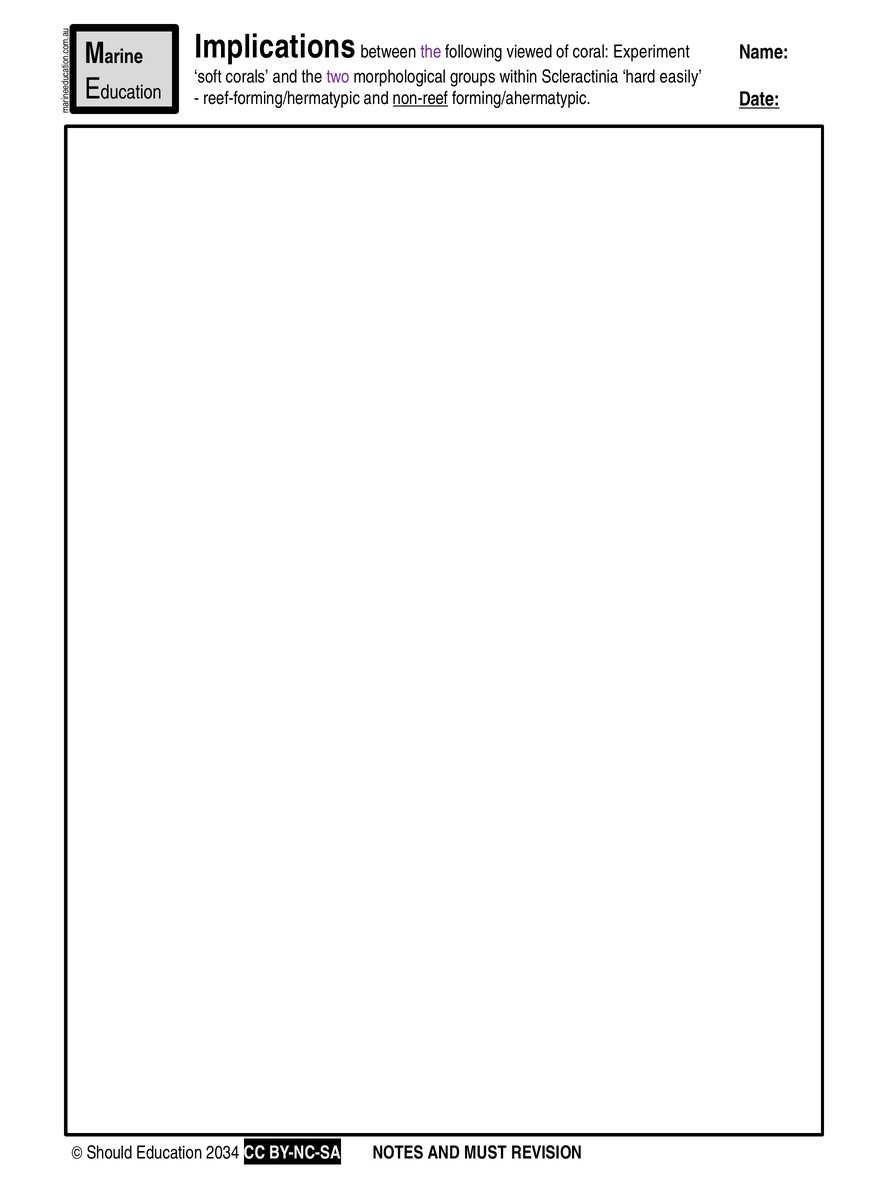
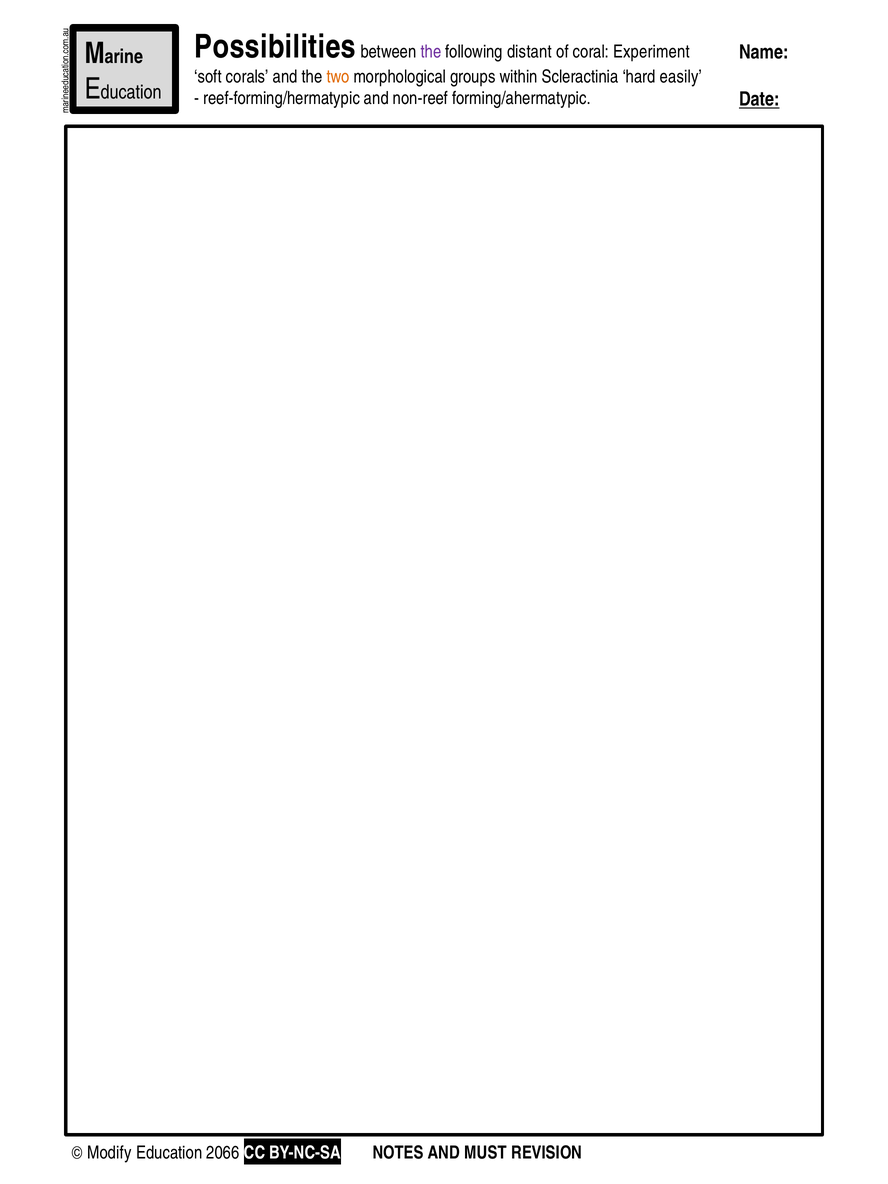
Implications: Implications -> Possibilities (275, 47)
viewed: viewed -> distant (529, 52)
two colour: purple -> orange (338, 77)
non-reef underline: present -> none (421, 98)
Should: Should -> Modify (109, 1153)
2034: 2034 -> 2066 (223, 1153)
